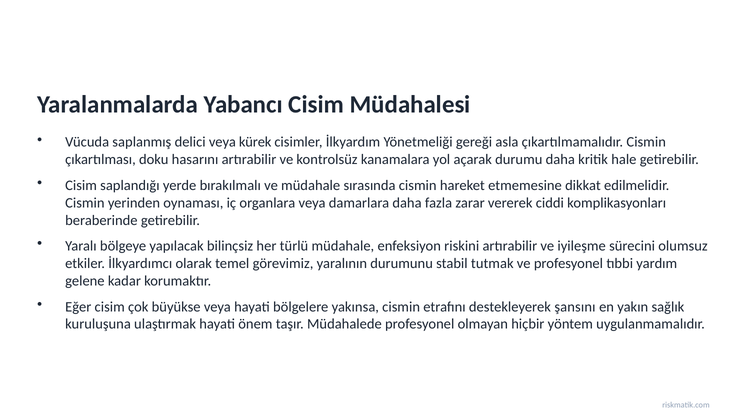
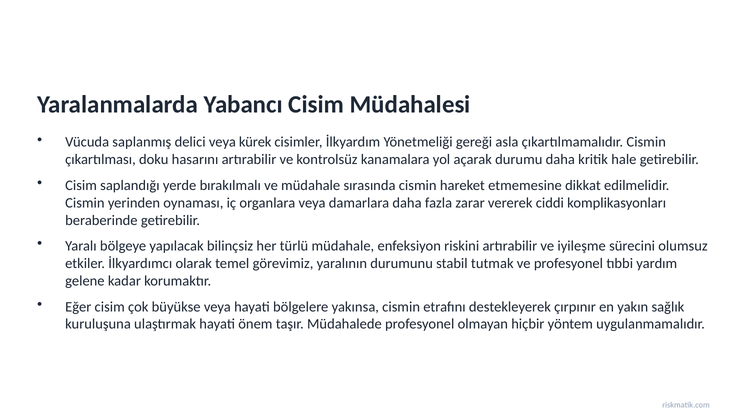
şansını: şansını -> çırpınır (575, 307)
